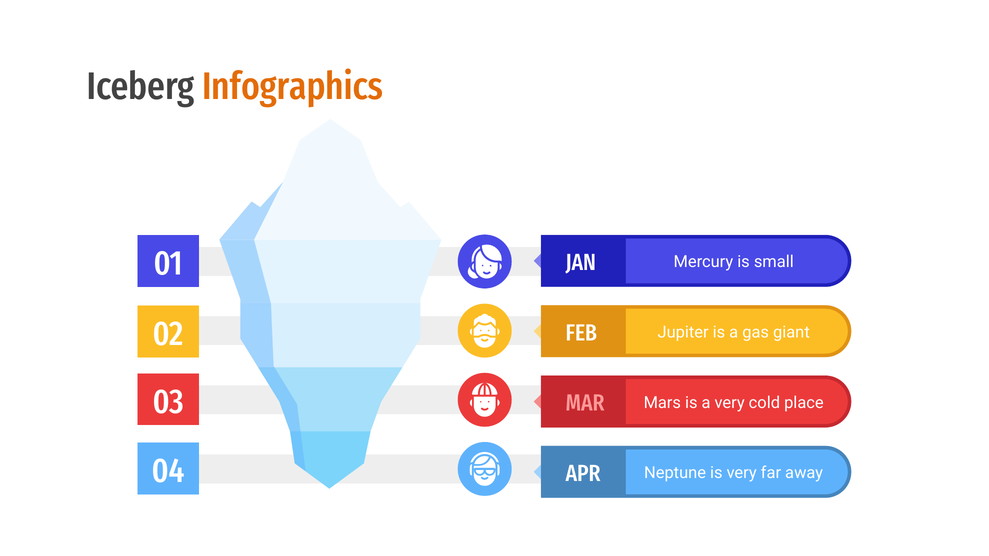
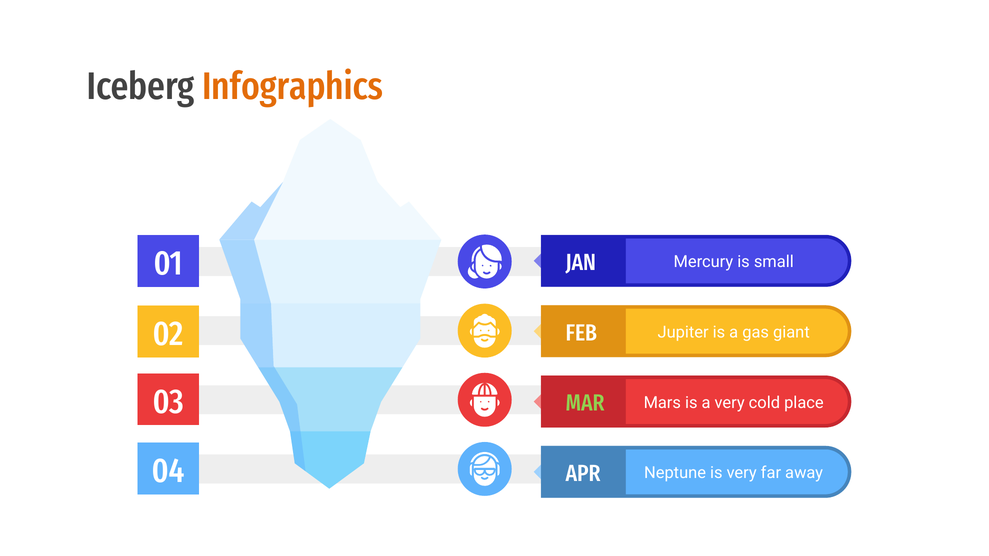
MAR colour: pink -> light green (585, 403)
